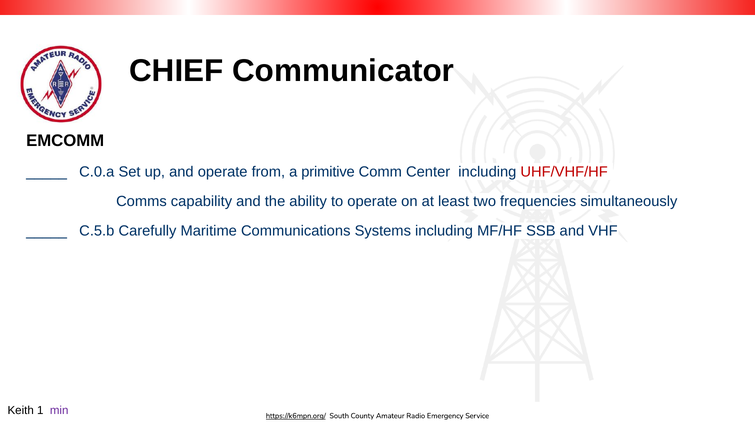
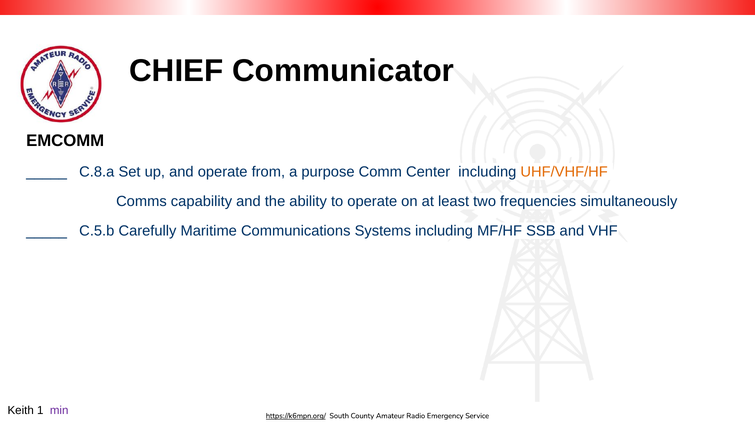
C.0.a: C.0.a -> C.8.a (97, 172)
primitive: primitive -> purpose (328, 172)
UHF/VHF/HF colour: red -> orange (564, 172)
